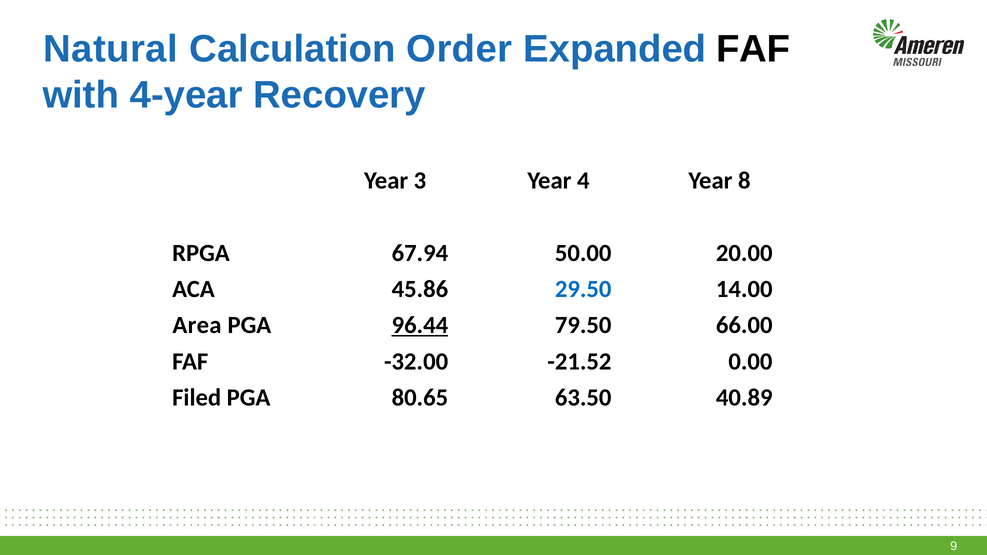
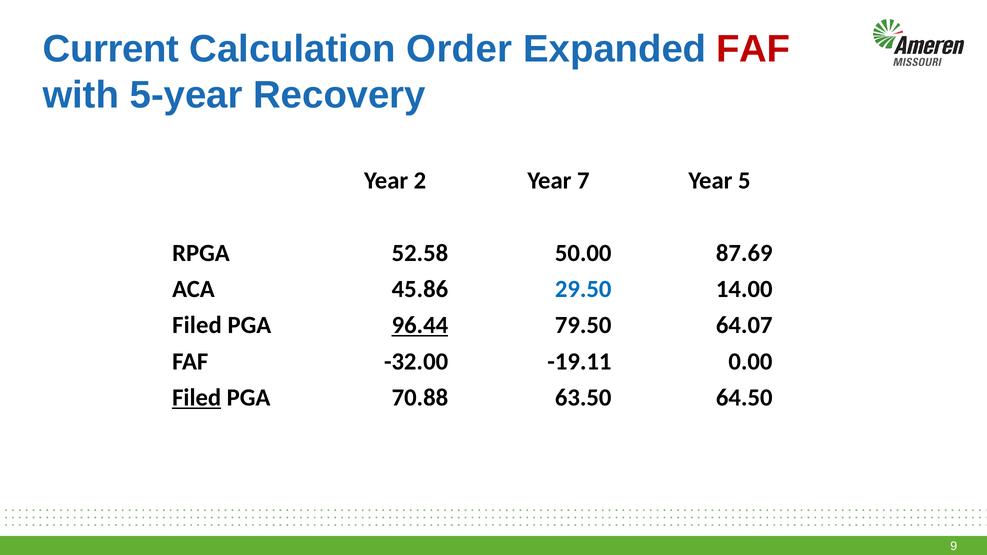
Natural: Natural -> Current (111, 49)
FAF colour: black -> red (753, 49)
4-year: 4-year -> 5-year (186, 95)
3: 3 -> 2 (420, 181)
4: 4 -> 7 (583, 181)
8: 8 -> 5 (744, 181)
67.94: 67.94 -> 52.58 (420, 253)
20.00: 20.00 -> 87.69 (744, 253)
Area: Area -> Filed (197, 325)
66.00: 66.00 -> 64.07 (744, 325)
-21.52: -21.52 -> -19.11 (579, 362)
Filed underline: none -> present (197, 398)
80.65: 80.65 -> 70.88 (420, 398)
40.89: 40.89 -> 64.50 (744, 398)
